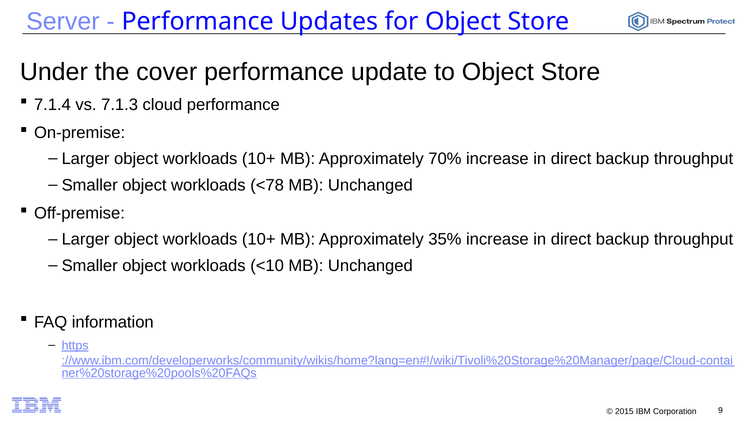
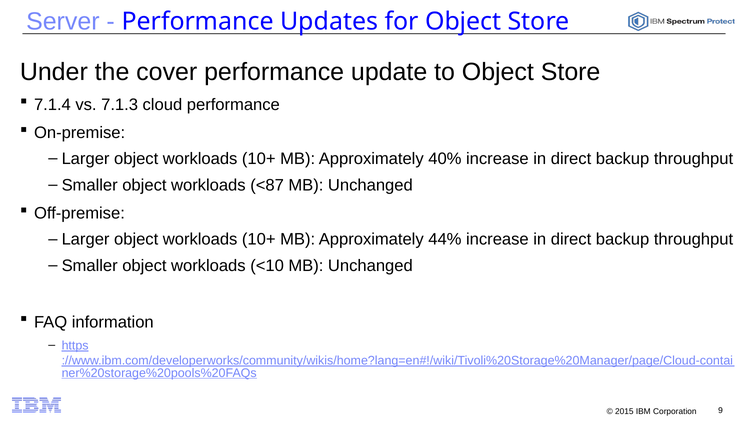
70%: 70% -> 40% (445, 159)
<78: <78 -> <87 (267, 185)
35%: 35% -> 44% (445, 240)
